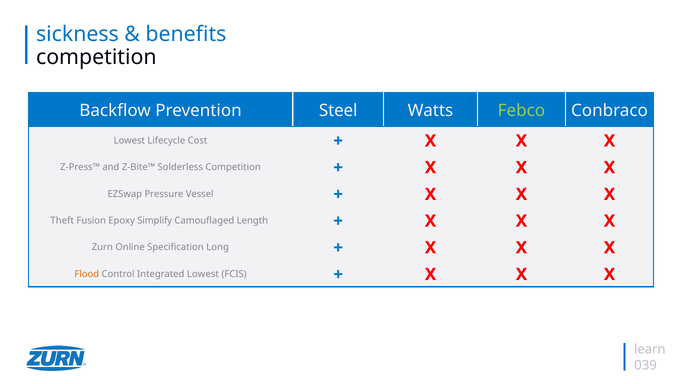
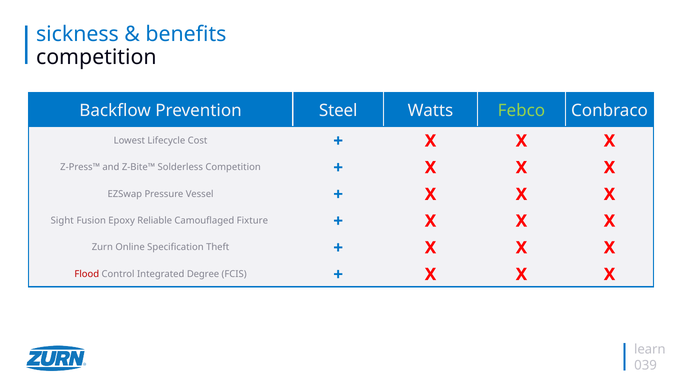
Theft: Theft -> Sight (62, 220)
Simplify: Simplify -> Reliable (155, 220)
Length: Length -> Fixture (252, 220)
Long: Long -> Theft (218, 247)
Flood colour: orange -> red (87, 274)
Integrated Lowest: Lowest -> Degree (203, 274)
